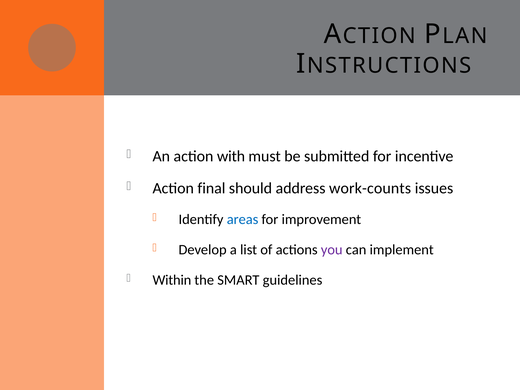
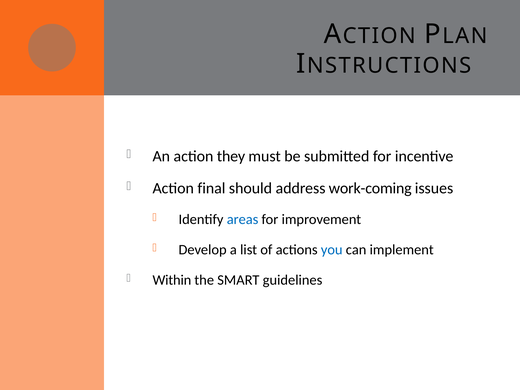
with: with -> they (231, 156)
work-counts: work-counts -> work-coming (370, 188)
you colour: purple -> blue (332, 250)
